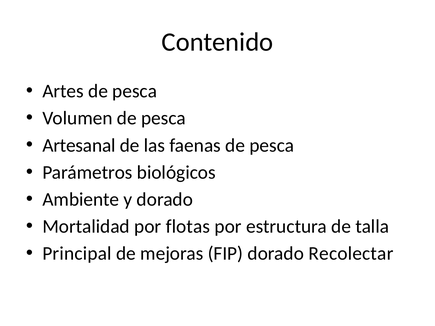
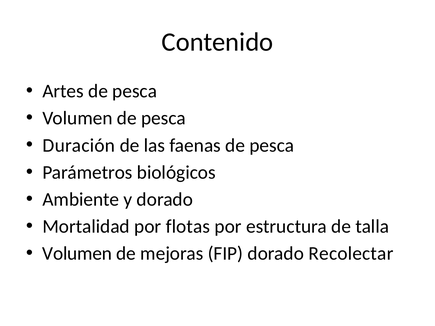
Artesanal: Artesanal -> Duración (79, 145)
Principal: Principal -> Volumen (77, 254)
